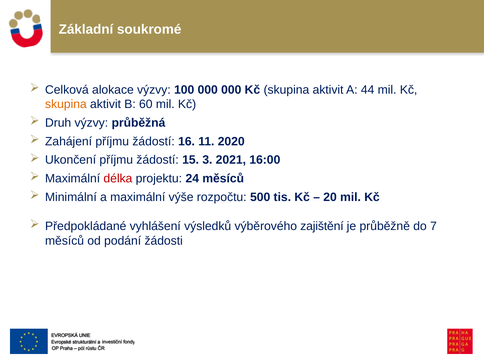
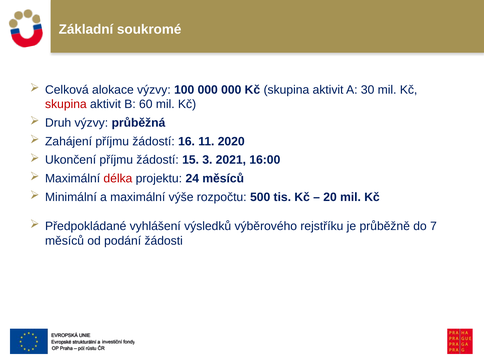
44: 44 -> 30 (368, 90)
skupina colour: orange -> red (66, 104)
zajištění: zajištění -> rejstříku (322, 226)
